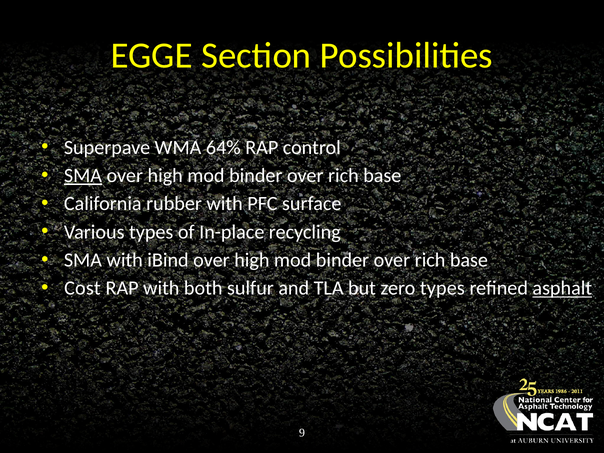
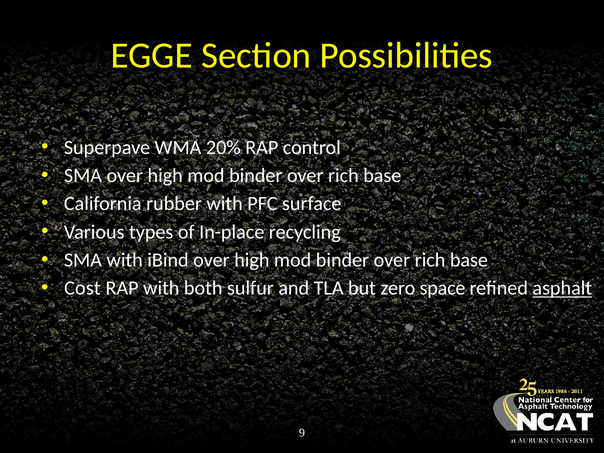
64%: 64% -> 20% (223, 147)
SMA underline: present -> none (83, 176)
zero types: types -> space (443, 288)
